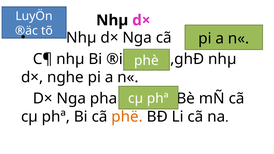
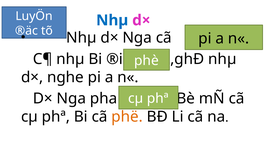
Nhµ colour: black -> blue (112, 20)
